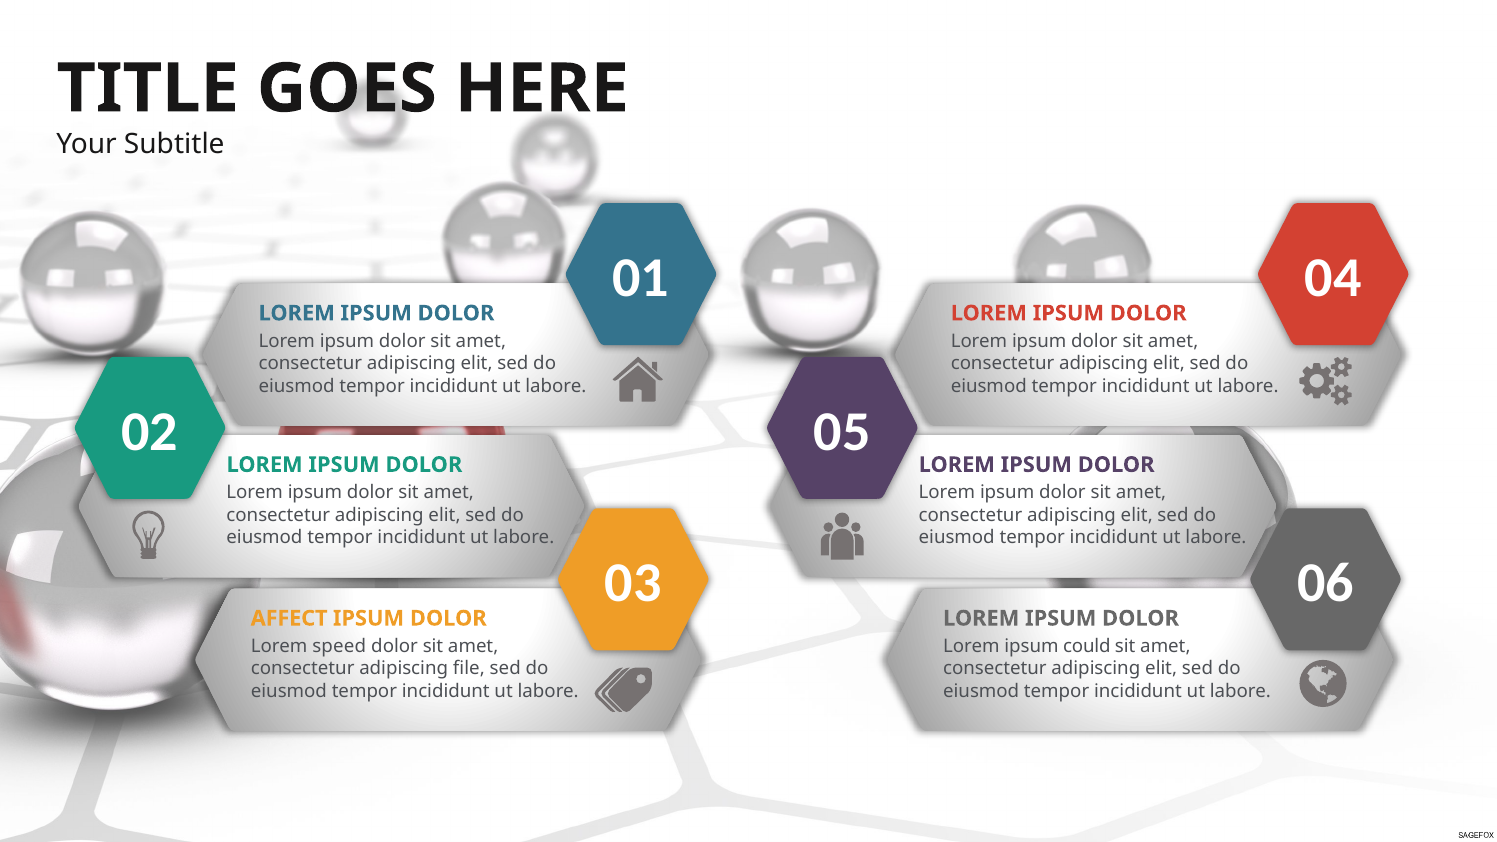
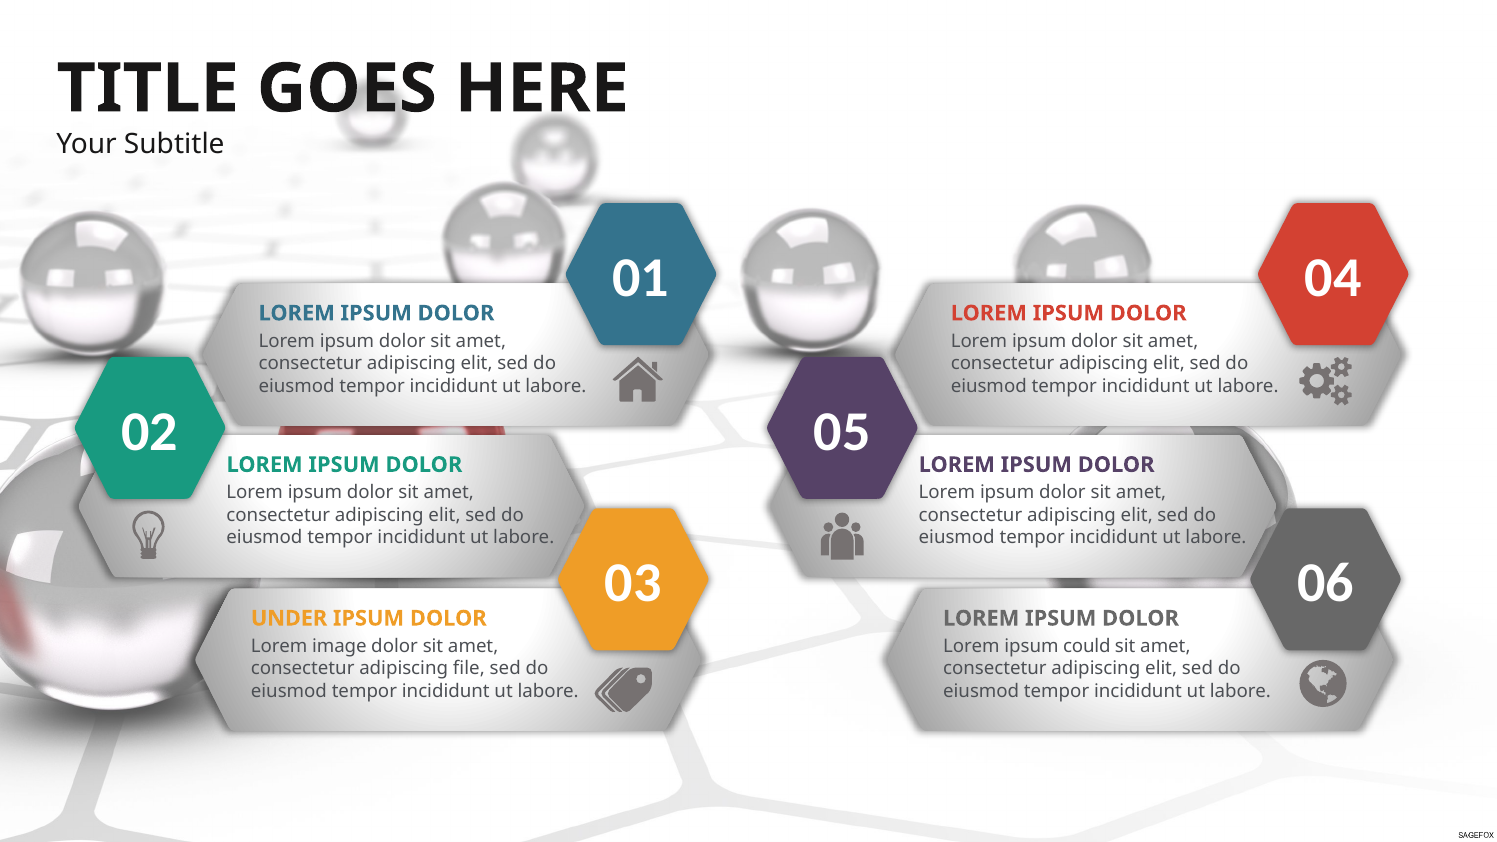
AFFECT: AFFECT -> UNDER (289, 618)
speed: speed -> image (339, 646)
